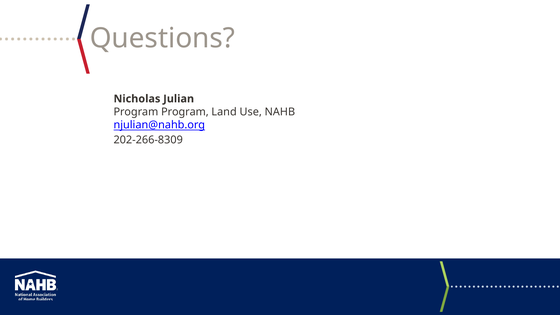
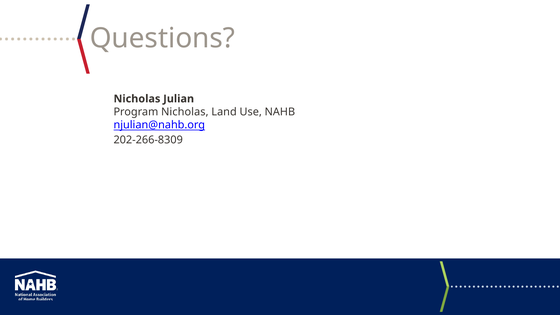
Program Program: Program -> Nicholas (185, 112)
